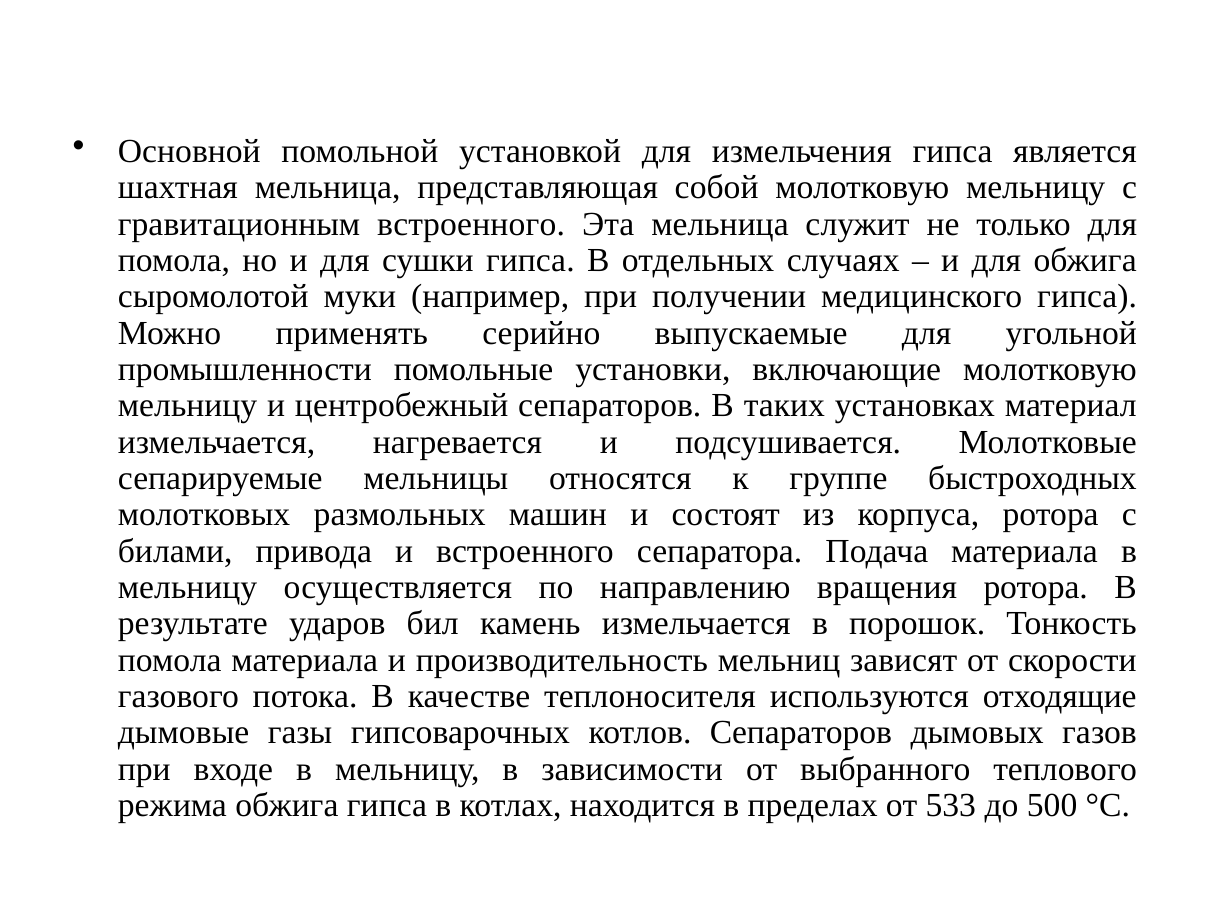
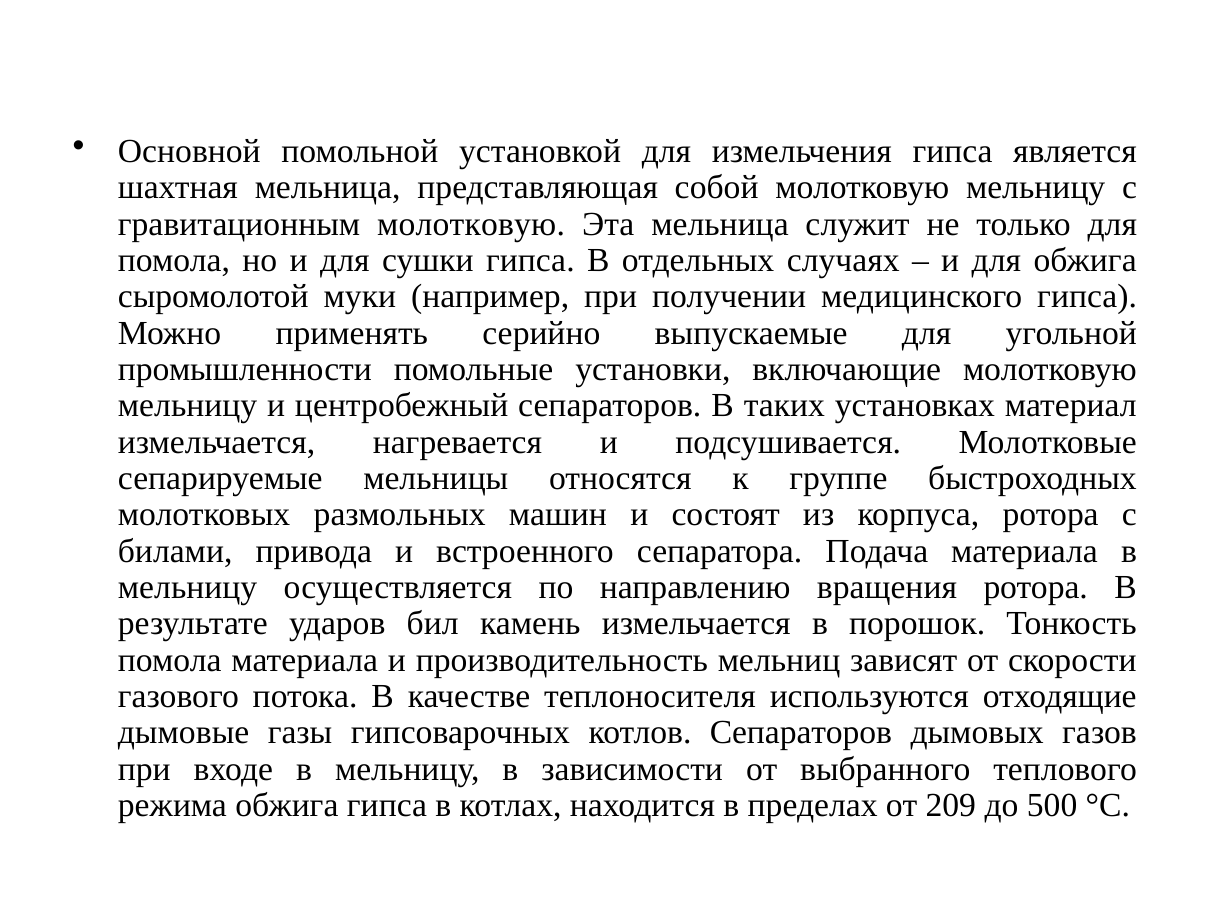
гравитационным встроенного: встроенного -> молотковую (471, 224)
533: 533 -> 209 (951, 805)
